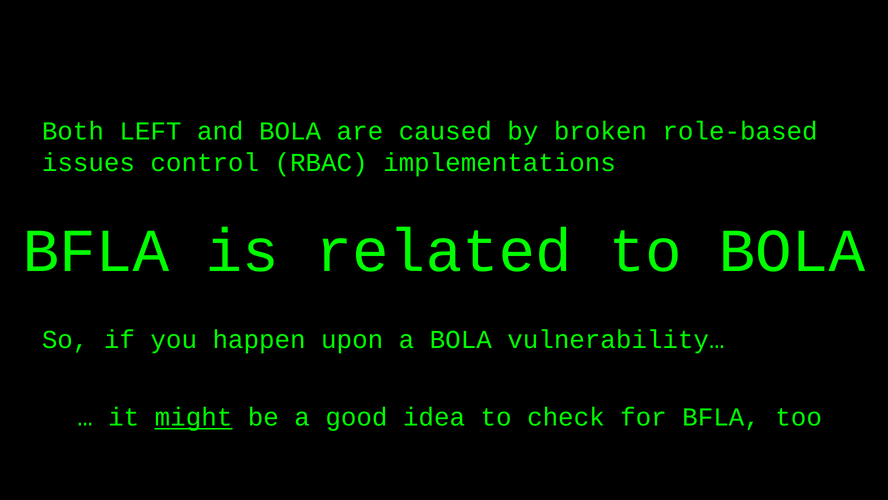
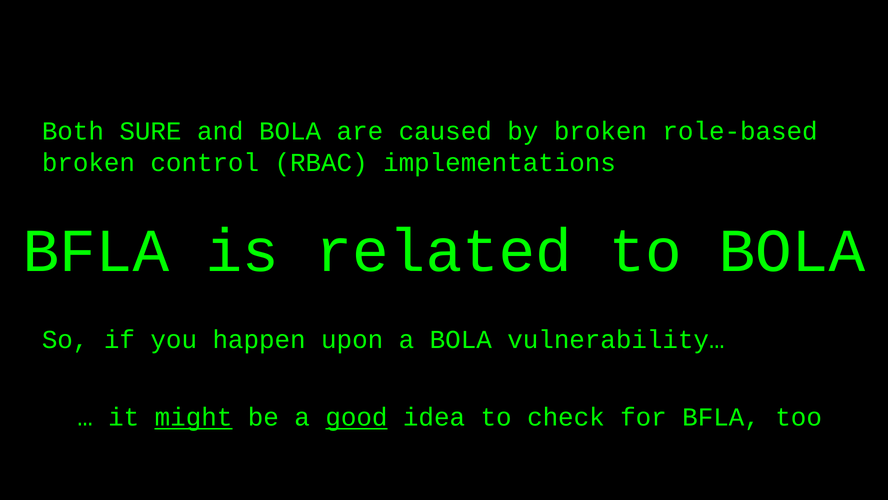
LEFT: LEFT -> SURE (150, 131)
issues: issues -> broken (88, 162)
good underline: none -> present (356, 417)
